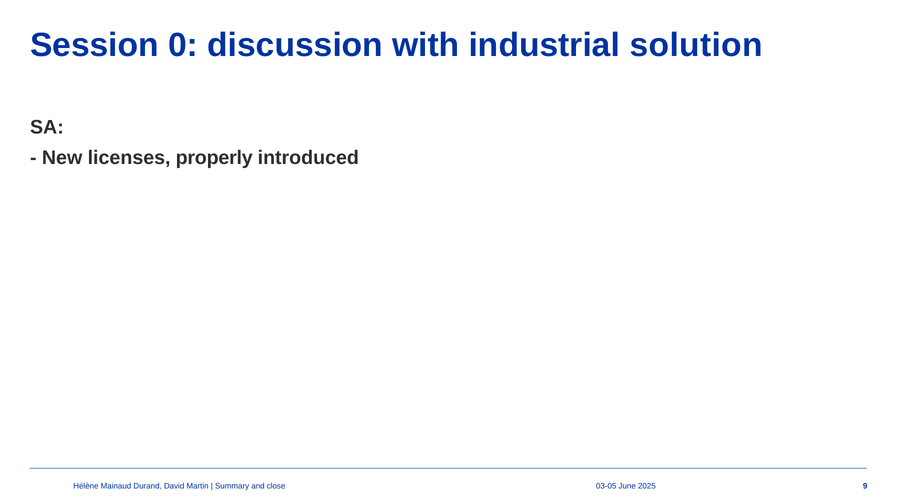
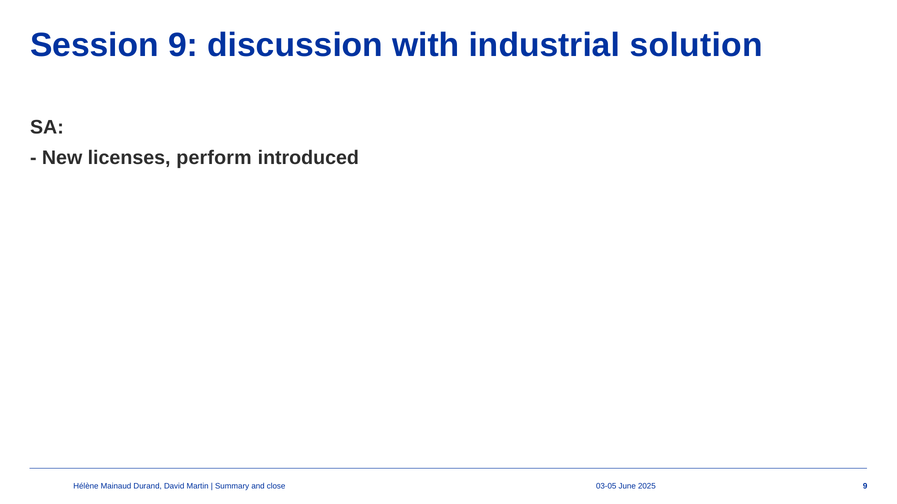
Session 0: 0 -> 9 (183, 45)
properly: properly -> perform (214, 158)
